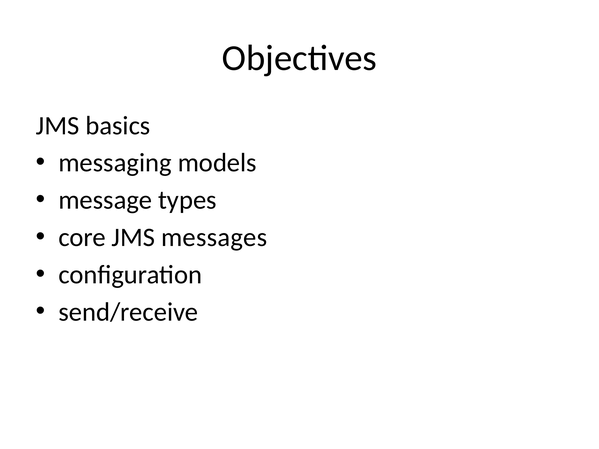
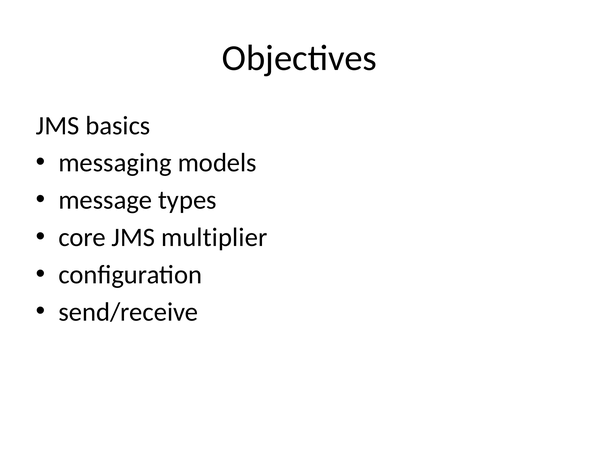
messages: messages -> multiplier (214, 238)
